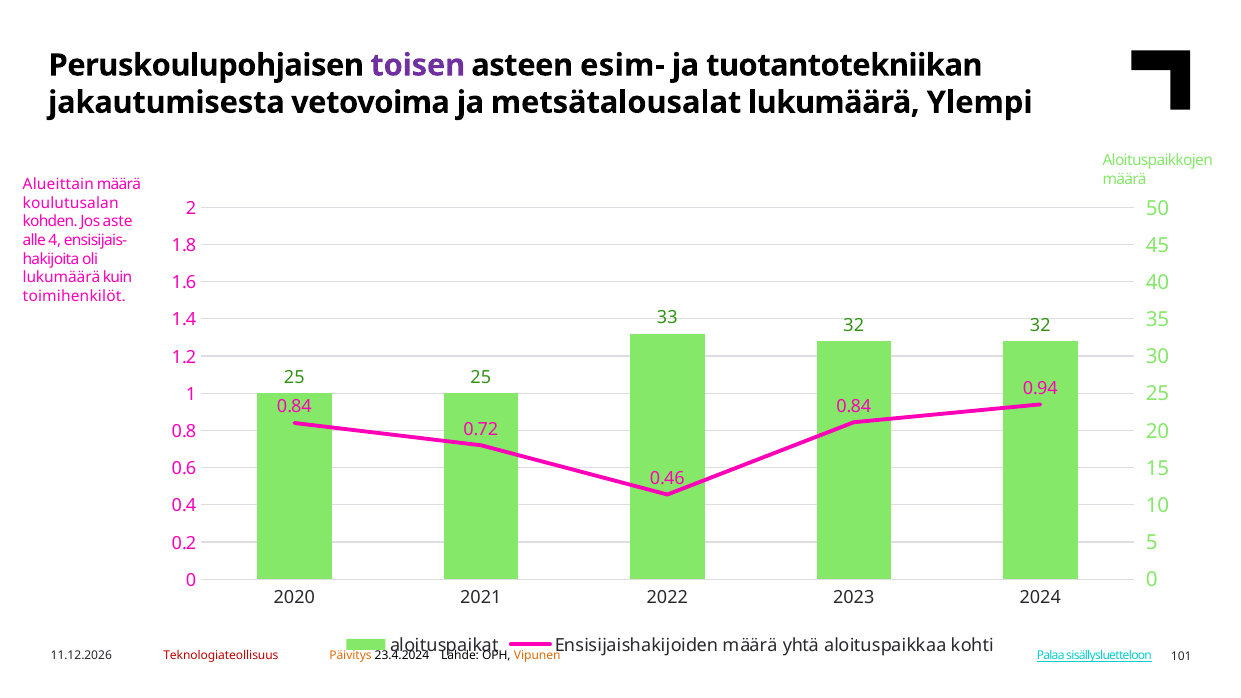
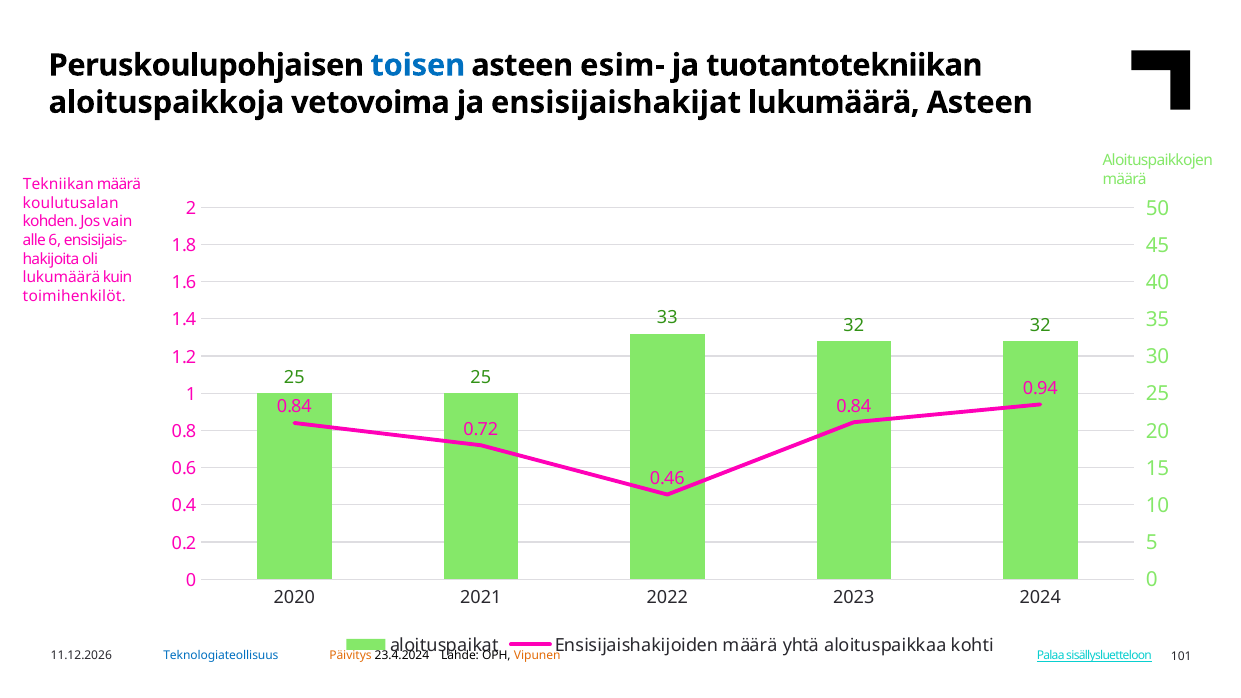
toisen colour: purple -> blue (418, 65)
jakautumisesta: jakautumisesta -> aloituspaikkoja (166, 103)
metsätalousalat: metsätalousalat -> ensisijaishakijat (616, 103)
lukumäärä Ylempi: Ylempi -> Asteen (980, 103)
Alueittain: Alueittain -> Tekniikan (58, 184)
aste: aste -> vain (118, 222)
4: 4 -> 6 (55, 240)
Teknologiateollisuus colour: red -> blue (221, 656)
